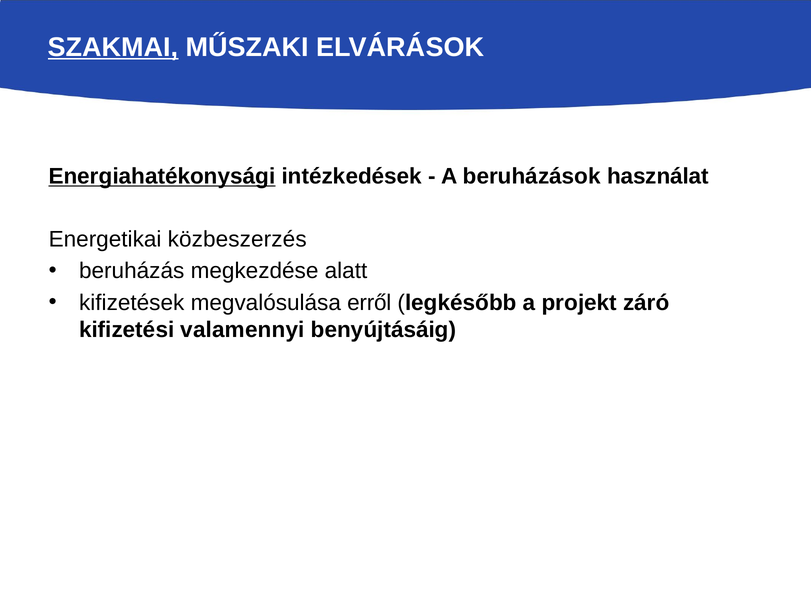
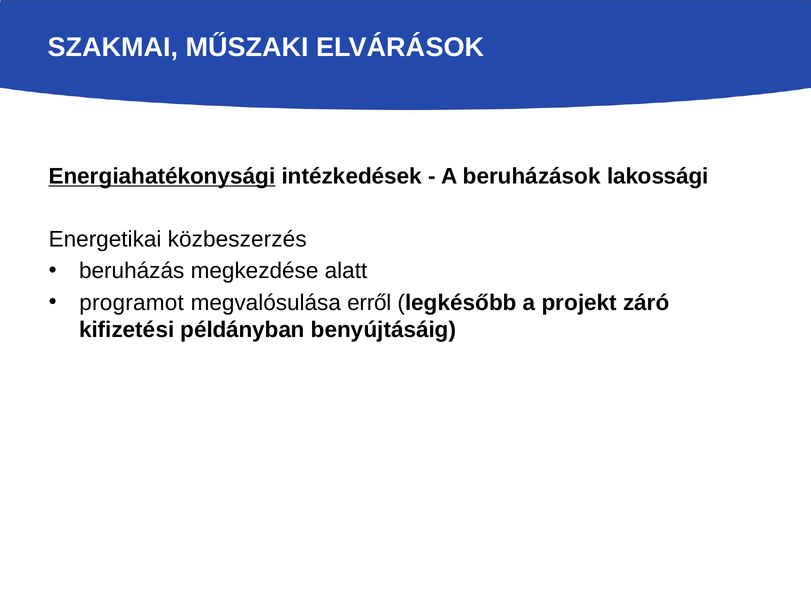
SZAKMAI underline: present -> none (113, 47)
használat: használat -> lakossági (658, 176)
kifizetések: kifizetések -> programot (132, 303)
valamennyi: valamennyi -> példányban (243, 330)
